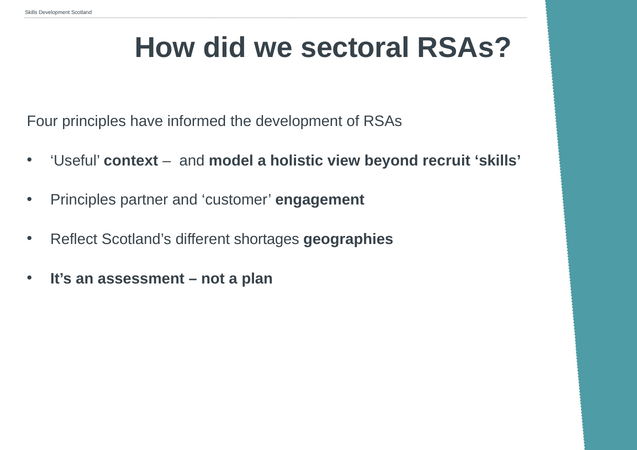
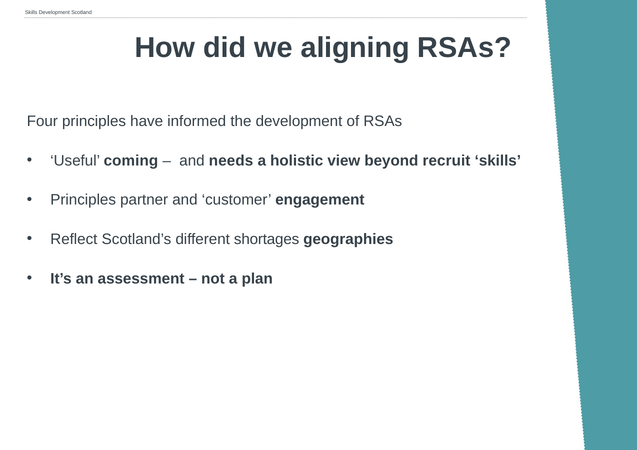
sectoral: sectoral -> aligning (355, 48)
context: context -> coming (131, 161)
model: model -> needs (231, 161)
